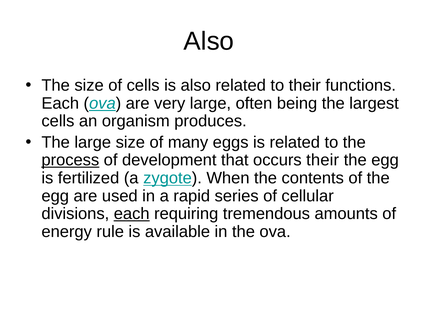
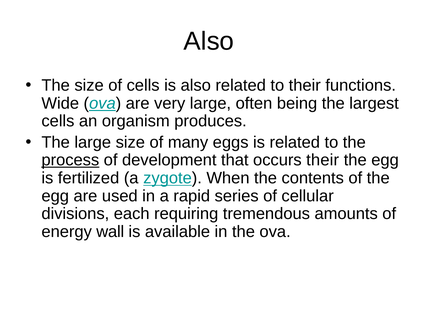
Each: Each -> Wide (60, 103)
each underline: present -> none (132, 214)
rule: rule -> wall (110, 231)
